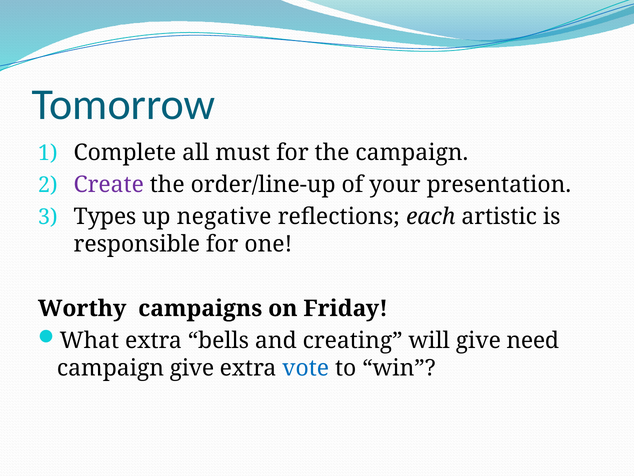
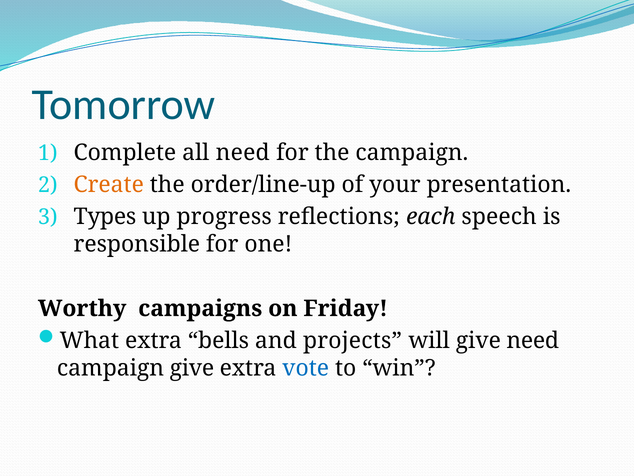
all must: must -> need (243, 153)
Create colour: purple -> orange (109, 185)
negative: negative -> progress (224, 217)
artistic: artistic -> speech (499, 217)
creating: creating -> projects (352, 340)
